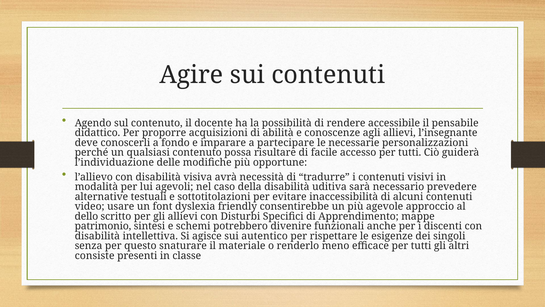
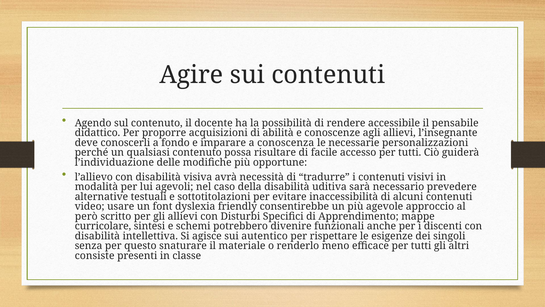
partecipare: partecipare -> conoscenza (286, 142)
dello: dello -> però (86, 216)
patrimonio: patrimonio -> curricolare (103, 226)
